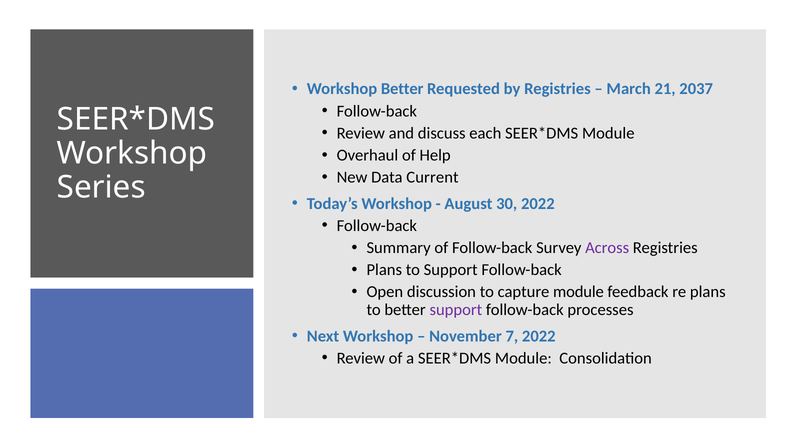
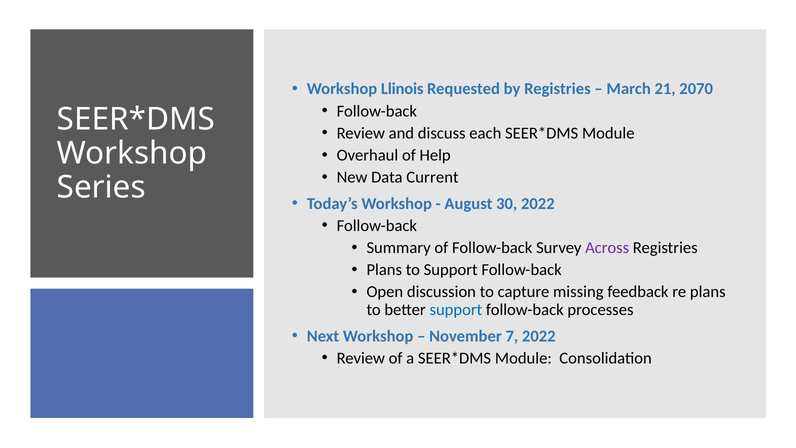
Workshop Better: Better -> Llinois (402, 89)
2037: 2037 -> 2070 (696, 89)
capture module: module -> missing (578, 292)
support colour: purple -> blue (456, 310)
